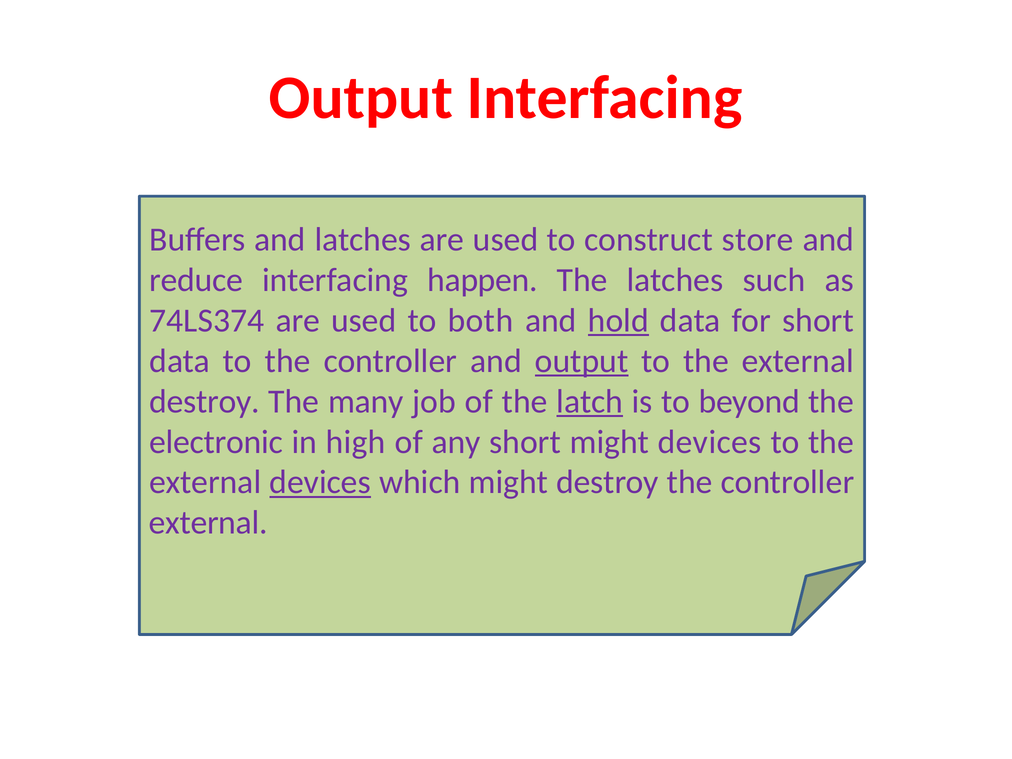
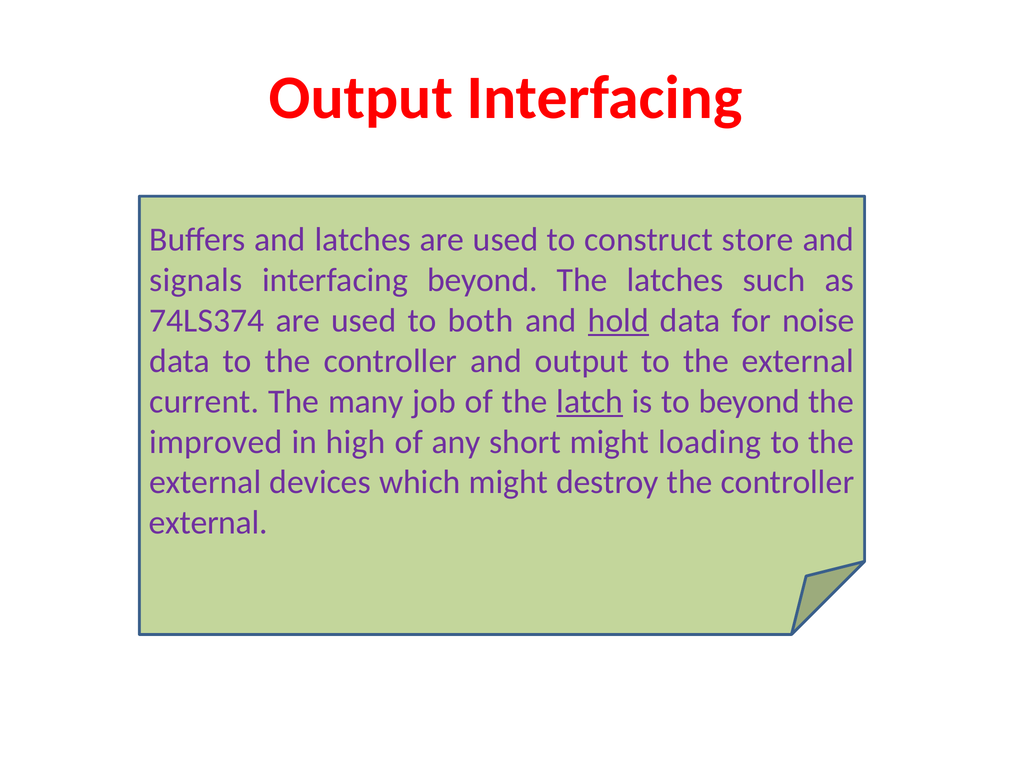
reduce: reduce -> signals (196, 280)
interfacing happen: happen -> beyond (482, 280)
for short: short -> noise (818, 320)
output underline: present -> none (582, 361)
destroy: destroy -> current (204, 401)
electronic: electronic -> improved (216, 442)
might devices: devices -> loading (710, 442)
devices underline: present -> none (320, 482)
